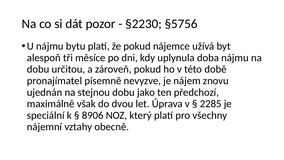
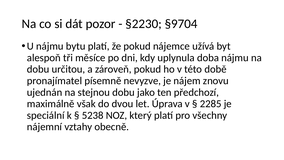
§5756: §5756 -> §9704 (181, 24)
8906: 8906 -> 5238 (93, 115)
